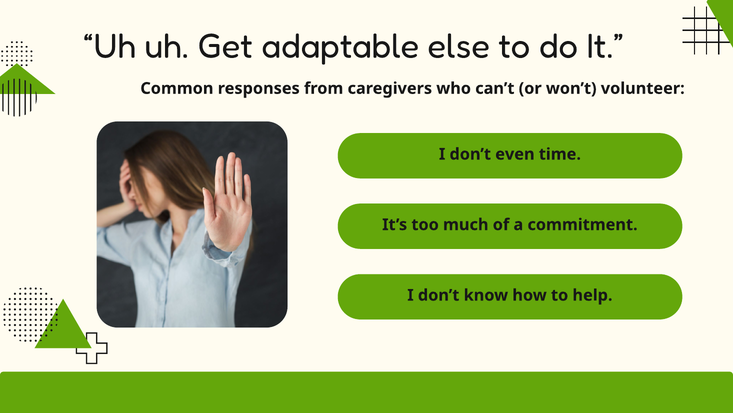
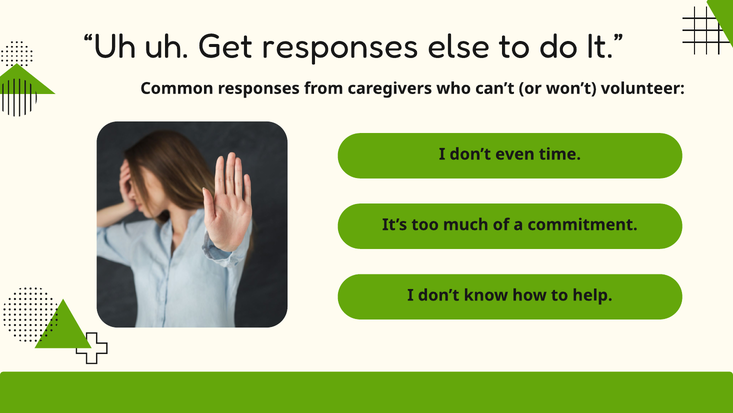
Get adaptable: adaptable -> responses (340, 46)
